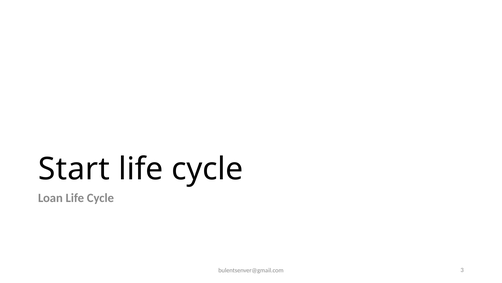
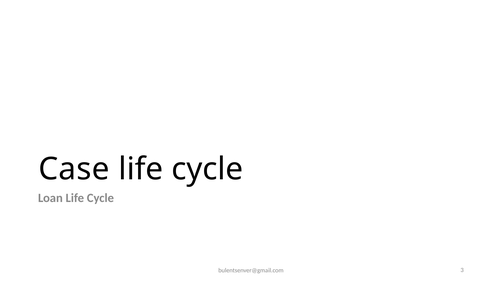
Start: Start -> Case (74, 169)
